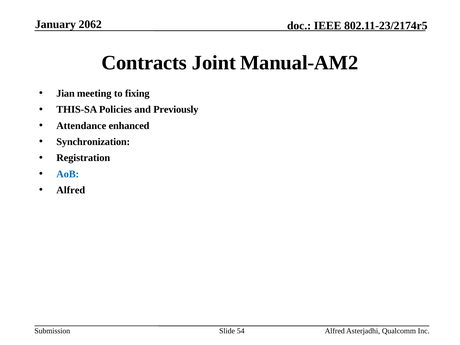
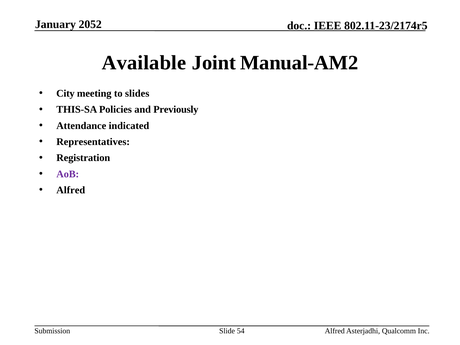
2062: 2062 -> 2052 (90, 24)
Contracts: Contracts -> Available (144, 63)
Jian: Jian -> City (65, 94)
fixing: fixing -> slides (137, 94)
enhanced: enhanced -> indicated (129, 126)
Synchronization: Synchronization -> Representatives (93, 142)
AoB colour: blue -> purple (68, 174)
